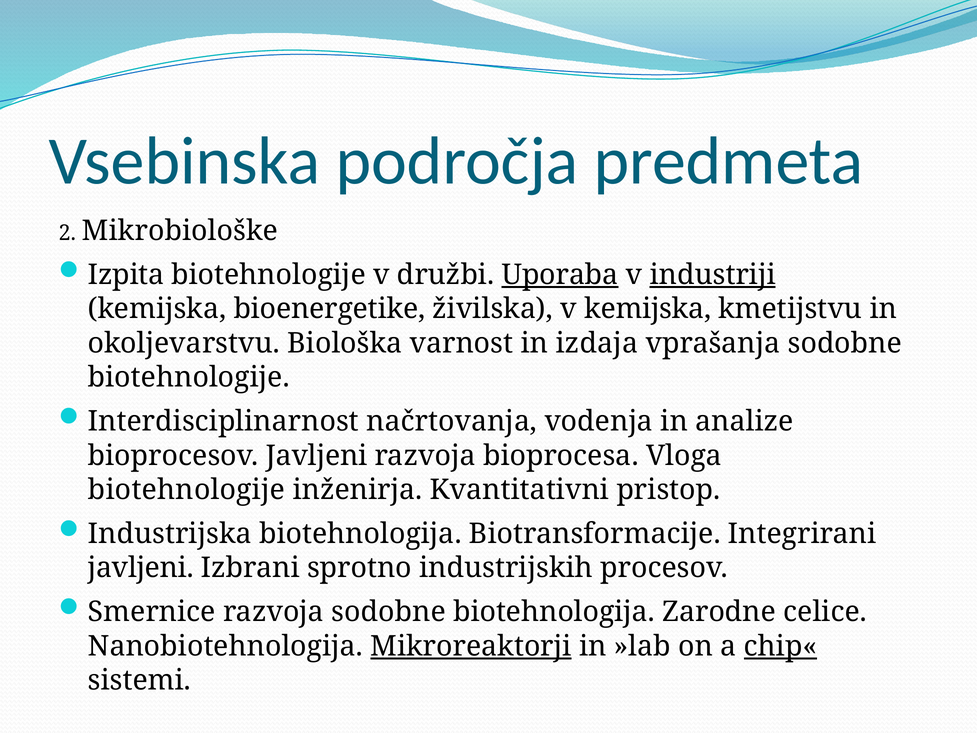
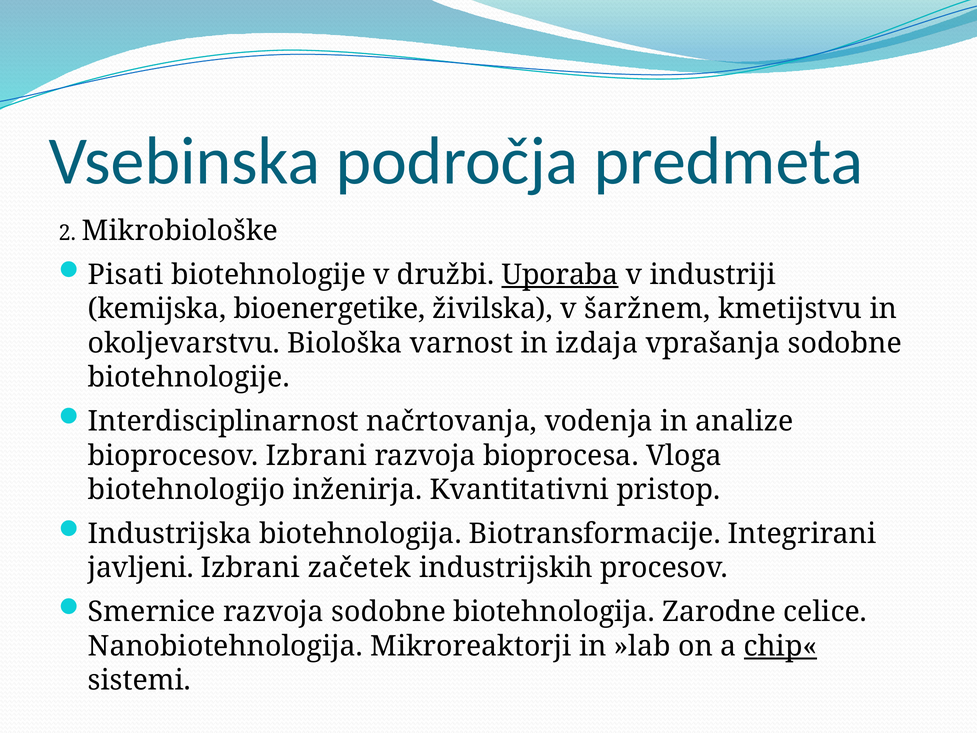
Izpita: Izpita -> Pisati (126, 275)
industriji underline: present -> none (713, 275)
v kemijska: kemijska -> šaržnem (647, 309)
bioprocesov Javljeni: Javljeni -> Izbrani (316, 455)
biotehnologije: biotehnologije -> biotehnologijo (187, 490)
sprotno: sprotno -> začetek (359, 568)
Mikroreaktorji underline: present -> none (471, 646)
